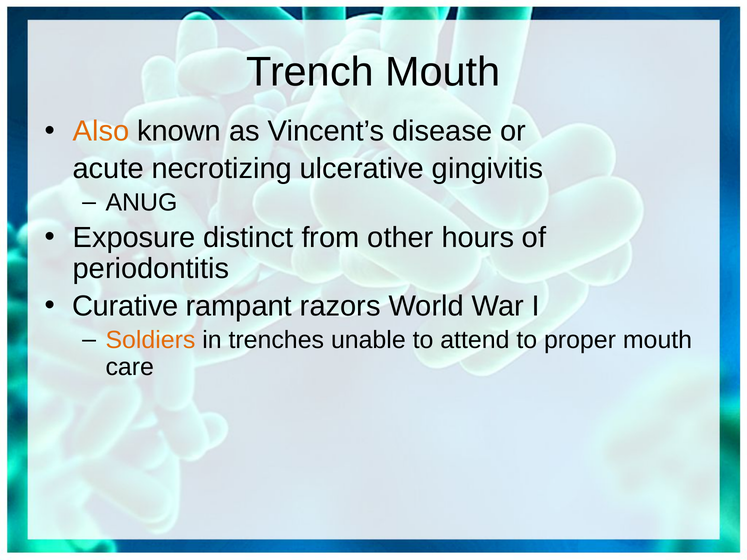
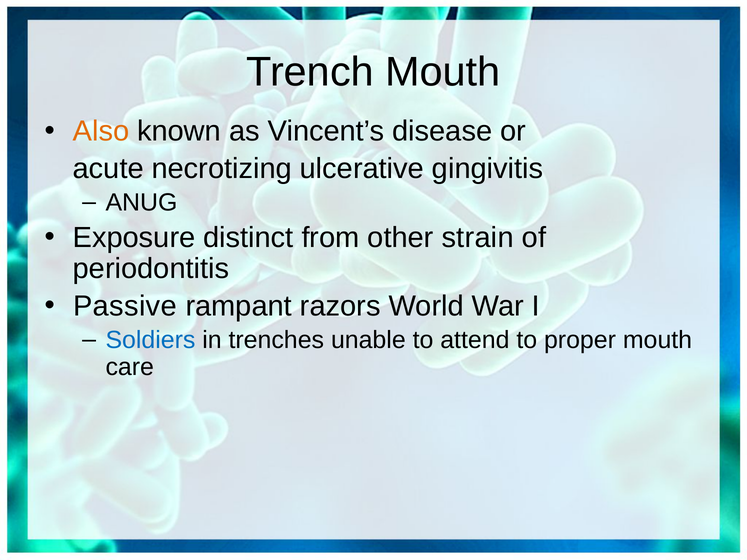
hours: hours -> strain (478, 238)
Curative: Curative -> Passive (125, 306)
Soldiers colour: orange -> blue (150, 340)
